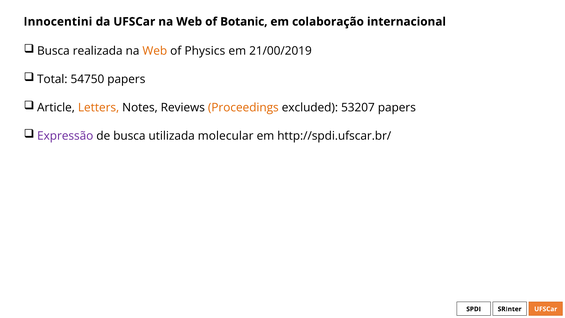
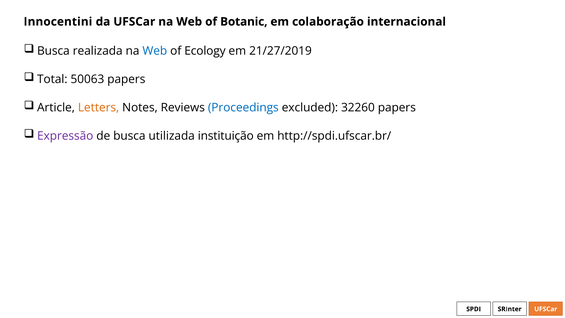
Web colour: orange -> blue (155, 51)
Physics: Physics -> Ecology (205, 51)
21/00/2019: 21/00/2019 -> 21/27/2019 (280, 51)
54750: 54750 -> 50063 (87, 79)
Proceedings colour: orange -> blue (243, 107)
53207: 53207 -> 32260 (358, 107)
molecular: molecular -> instituição (226, 136)
